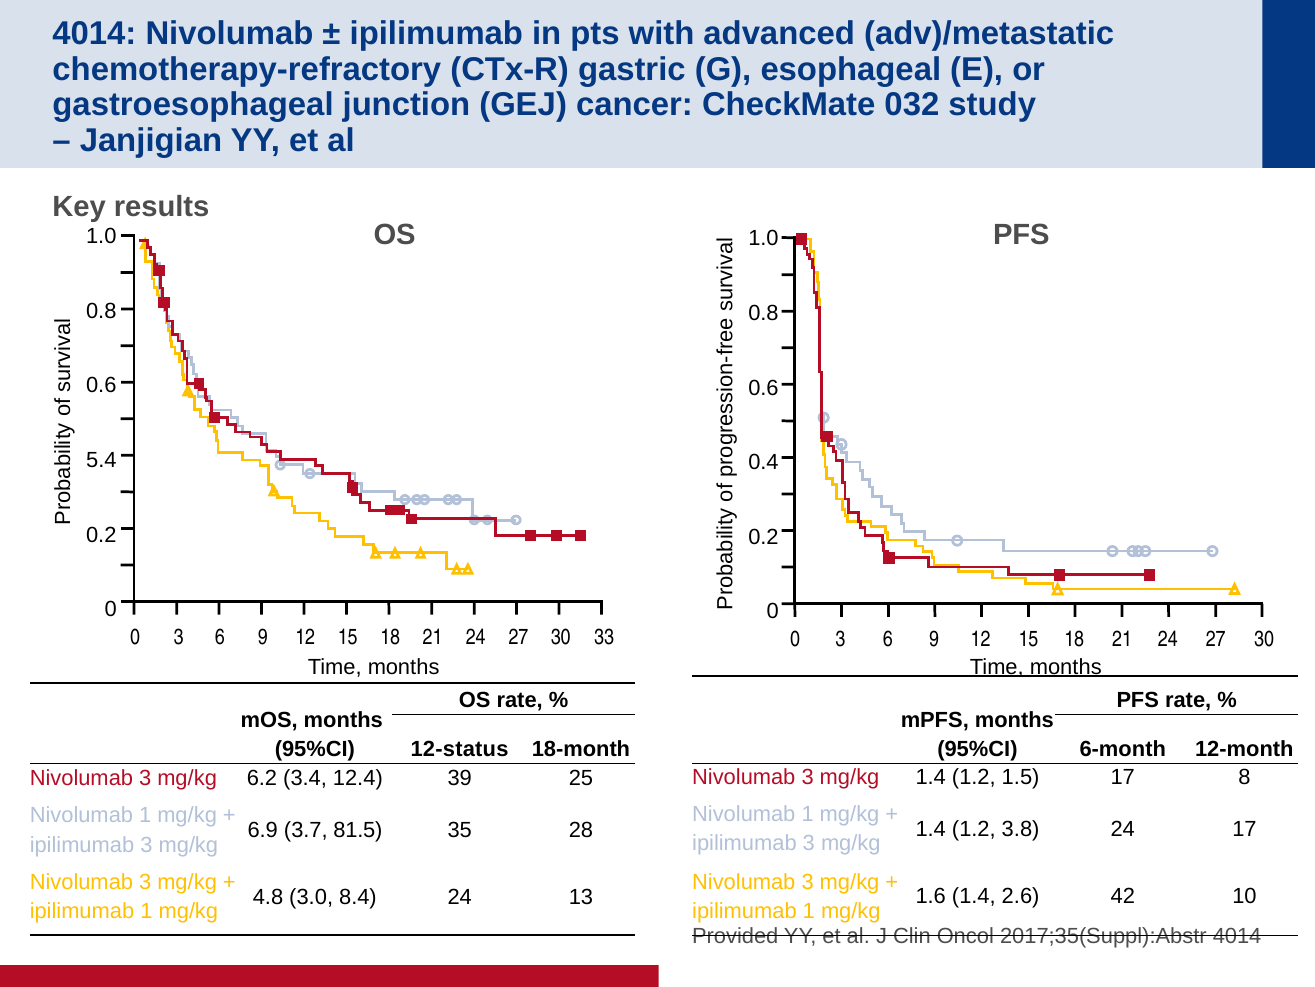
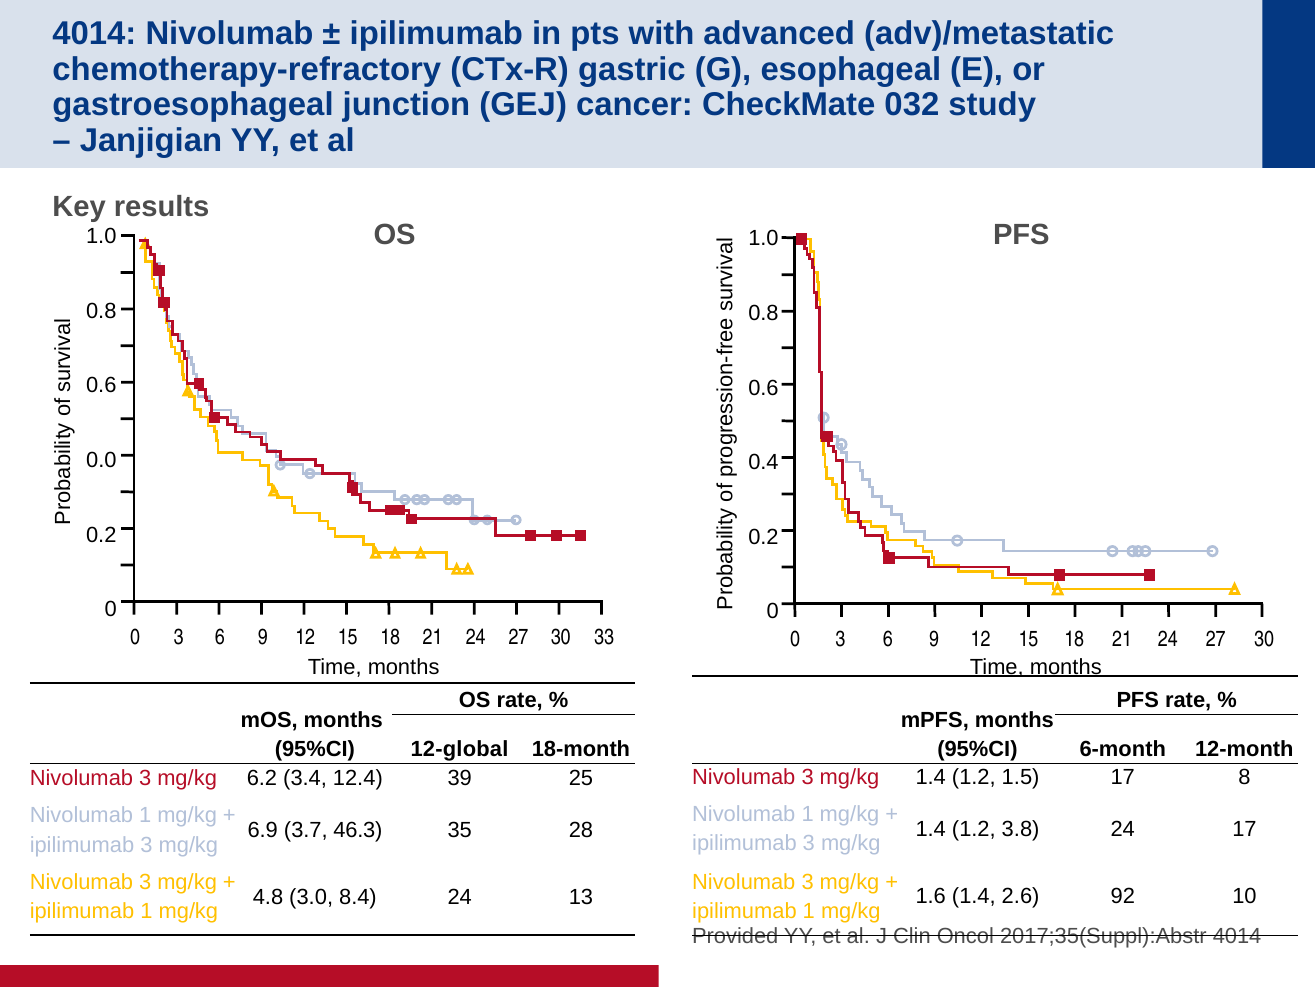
5.4: 5.4 -> 0.0 (101, 460)
12-status: 12-status -> 12-global (459, 748)
81.5: 81.5 -> 46.3 (358, 830)
42: 42 -> 92 (1123, 896)
